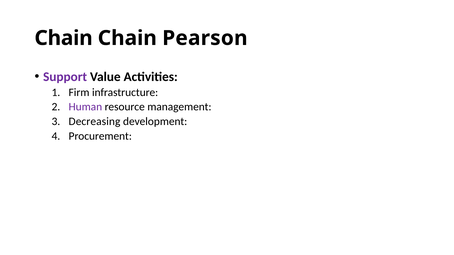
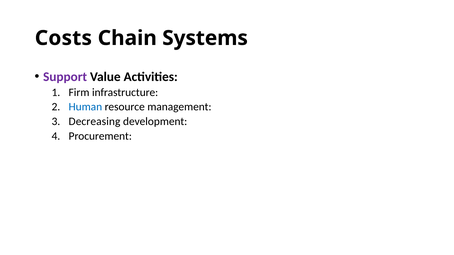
Chain: Chain -> Costs (63, 38)
Pearson: Pearson -> Systems (205, 38)
Human colour: purple -> blue (85, 107)
